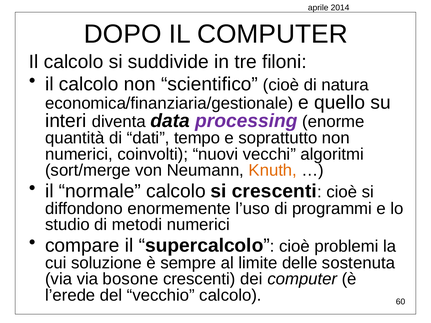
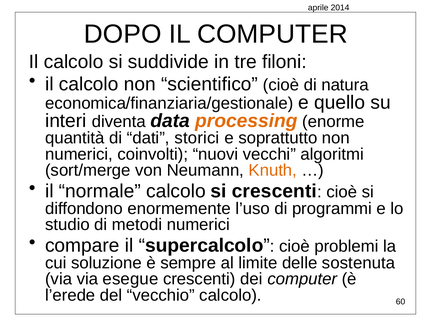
processing colour: purple -> orange (246, 121)
tempo: tempo -> storici (197, 138)
bosone: bosone -> esegue (130, 279)
